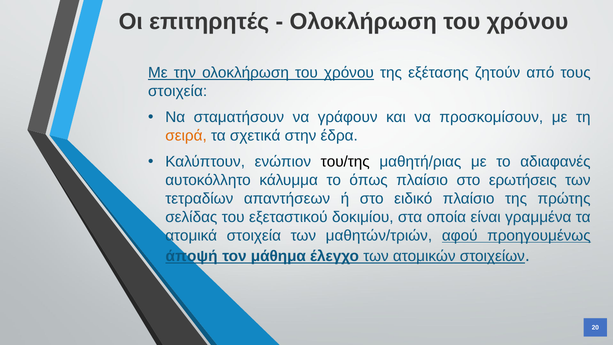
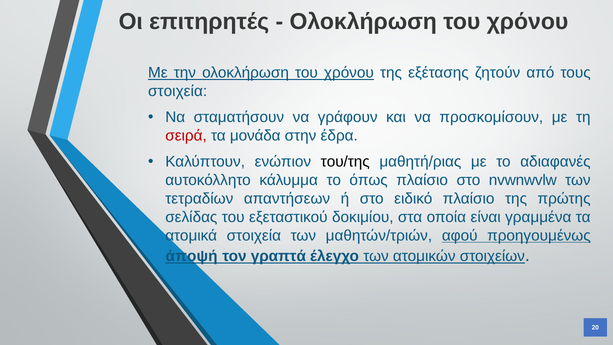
σειρά colour: orange -> red (186, 136)
σχετικά: σχετικά -> μονάδα (255, 136)
ερωτήσεις: ερωτήσεις -> nvwnwvlw (523, 180)
μάθημα: μάθημα -> γραπτά (278, 256)
